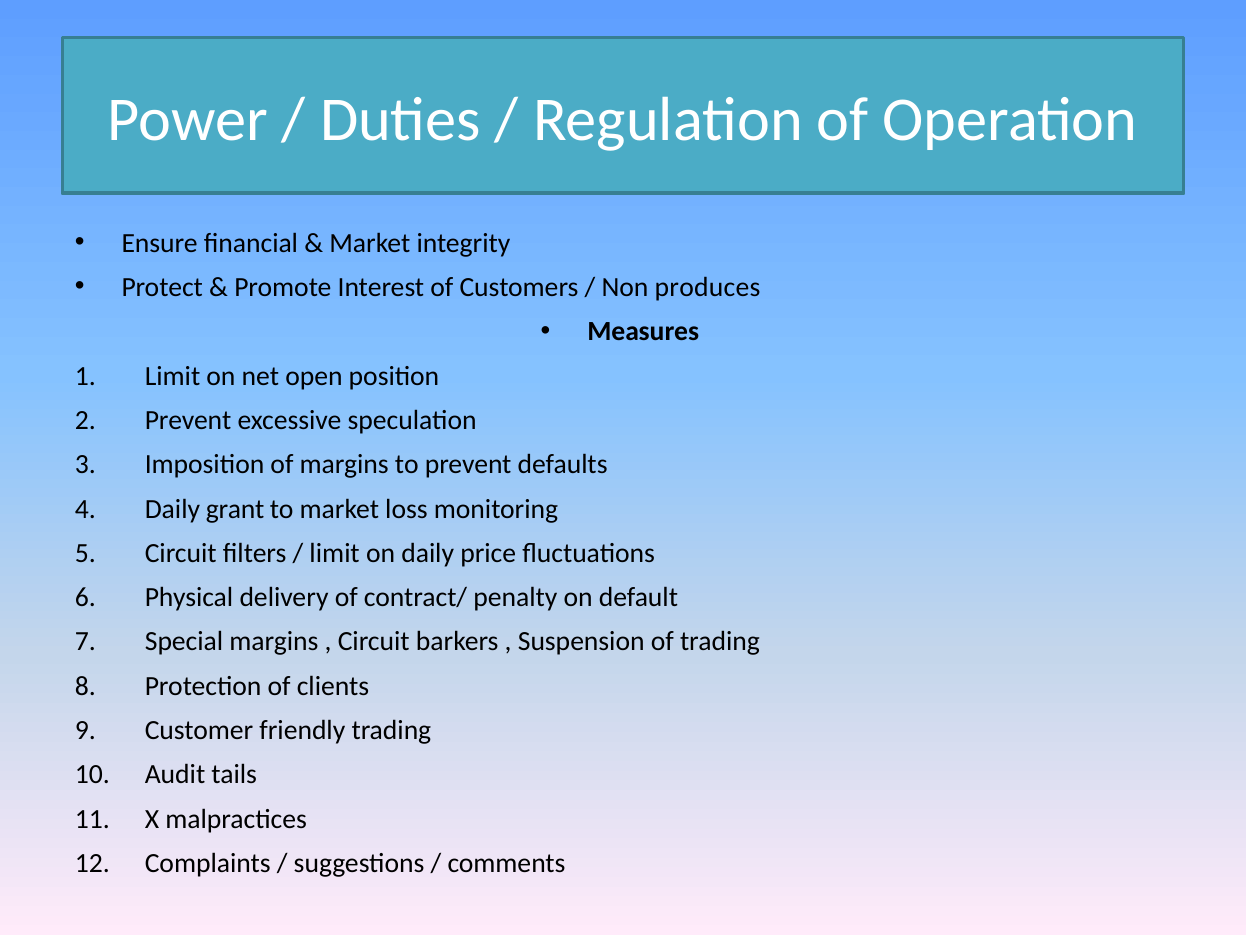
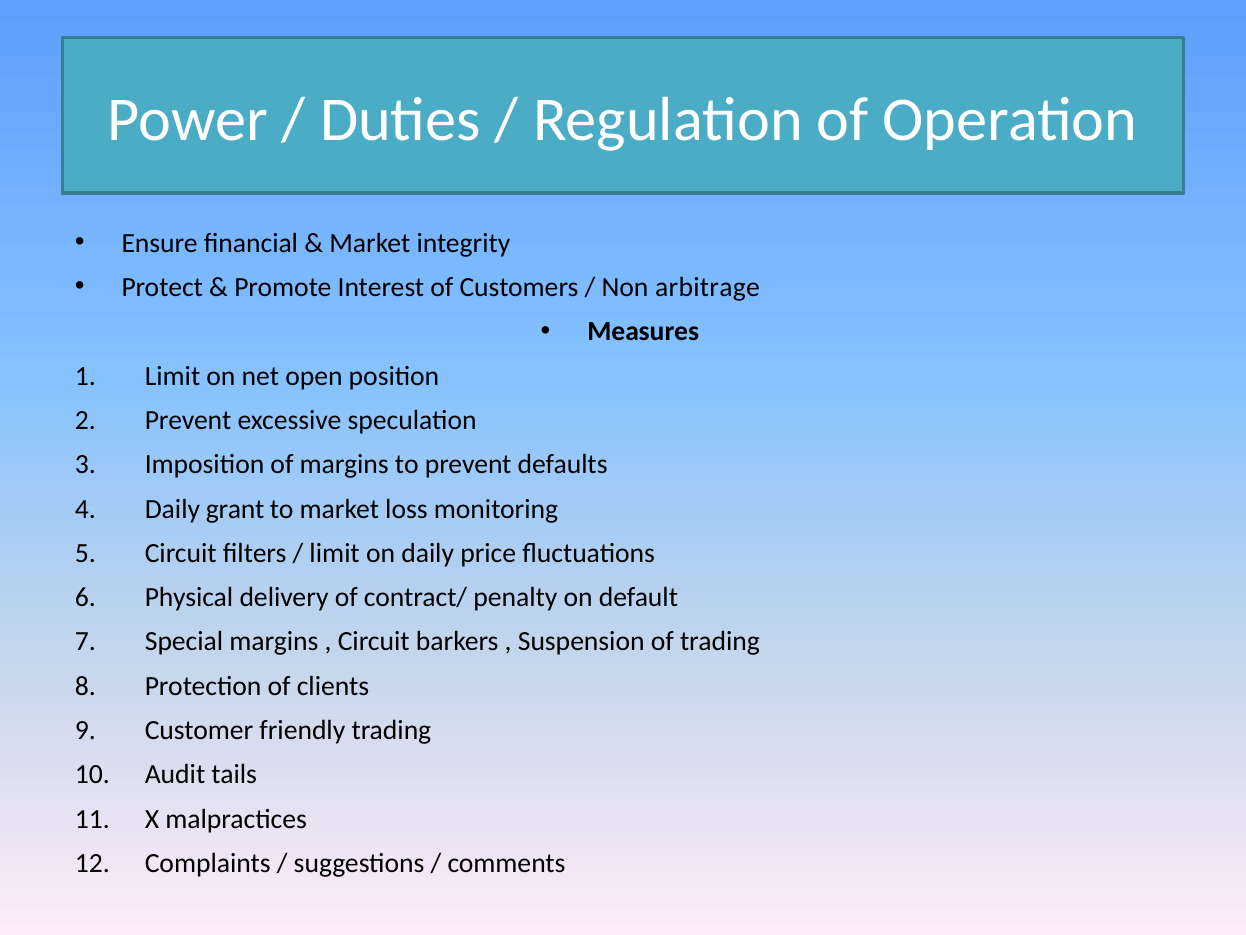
produces: produces -> arbitrage (708, 287)
